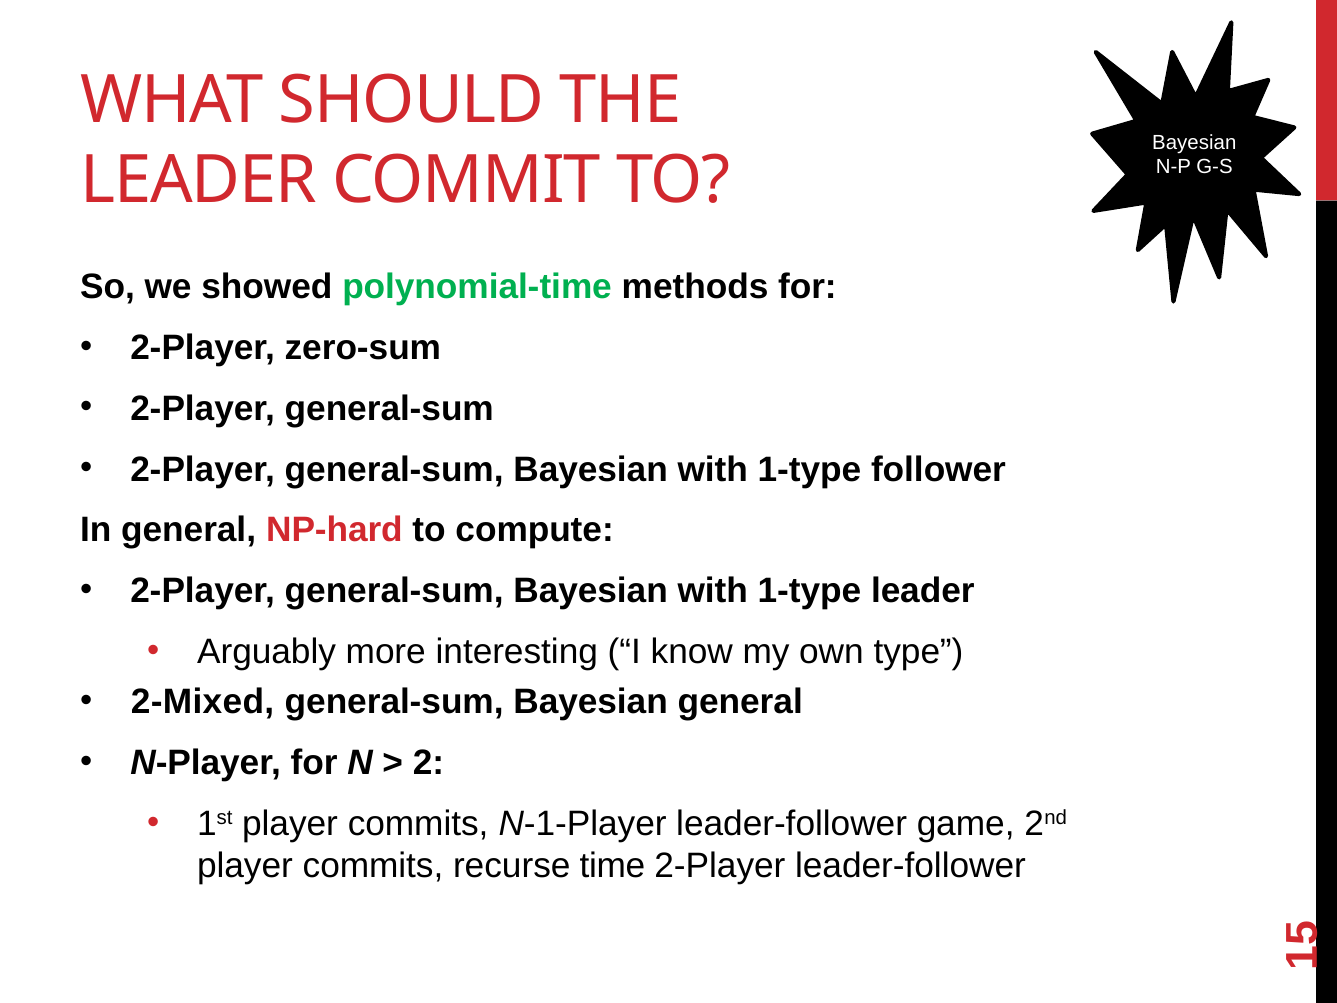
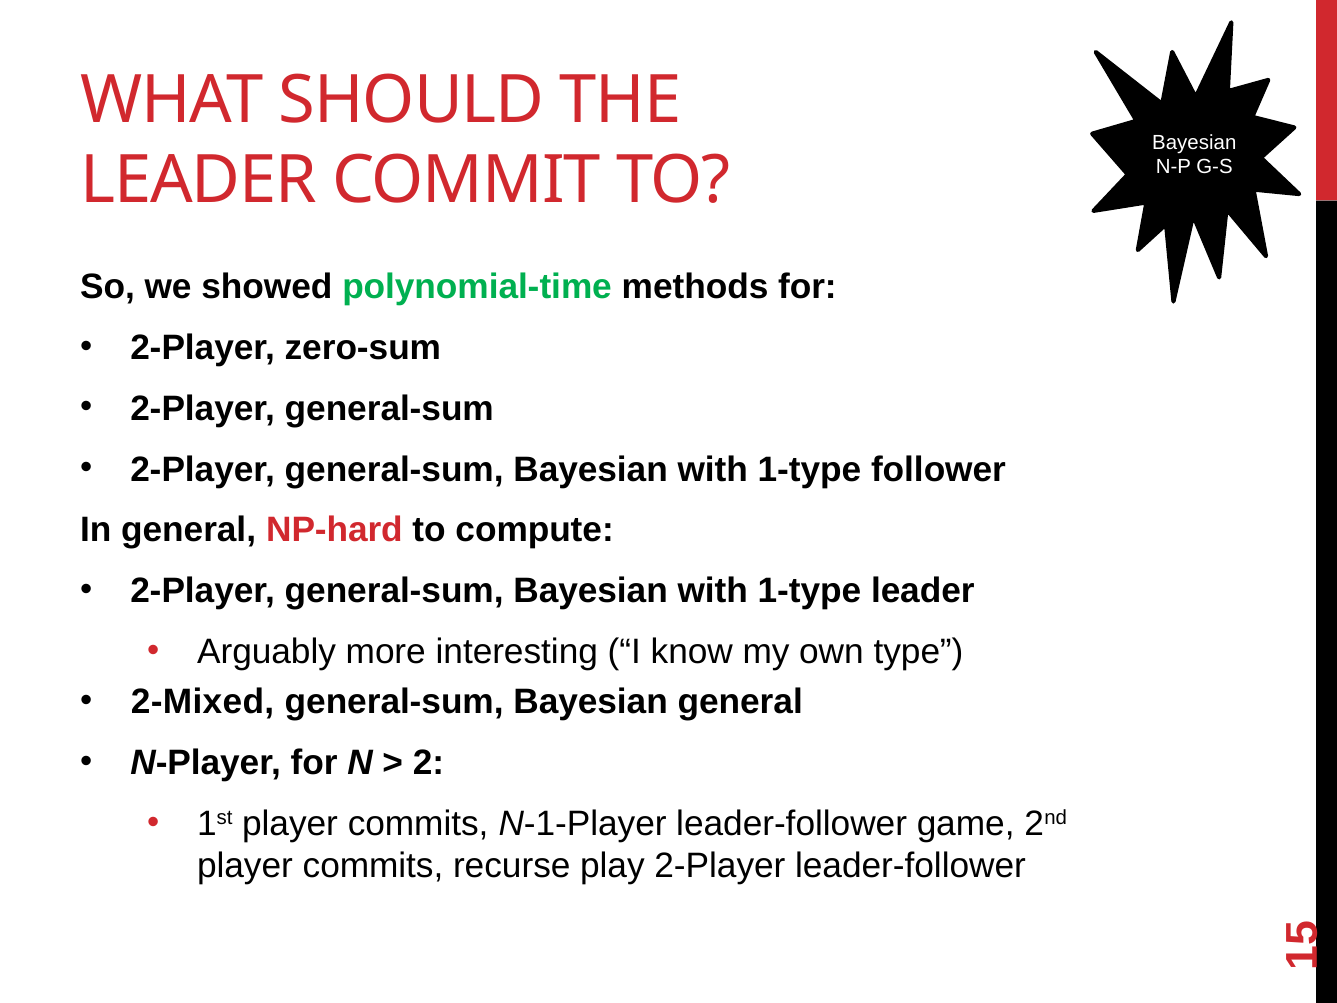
time: time -> play (612, 866)
